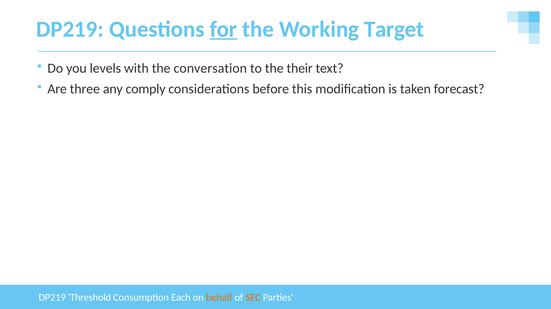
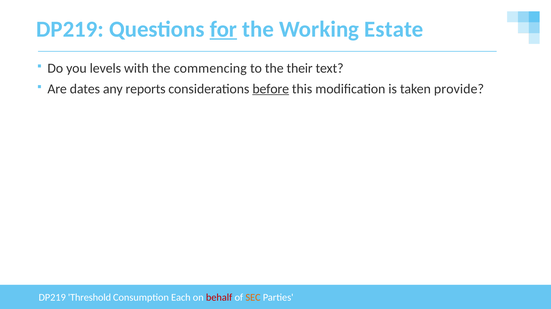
Target: Target -> Estate (394, 29)
conversation: conversation -> commencing (210, 68)
three: three -> dates (85, 89)
comply: comply -> reports (146, 89)
before underline: none -> present (271, 89)
forecast: forecast -> provide (459, 89)
behalf colour: orange -> red (219, 297)
